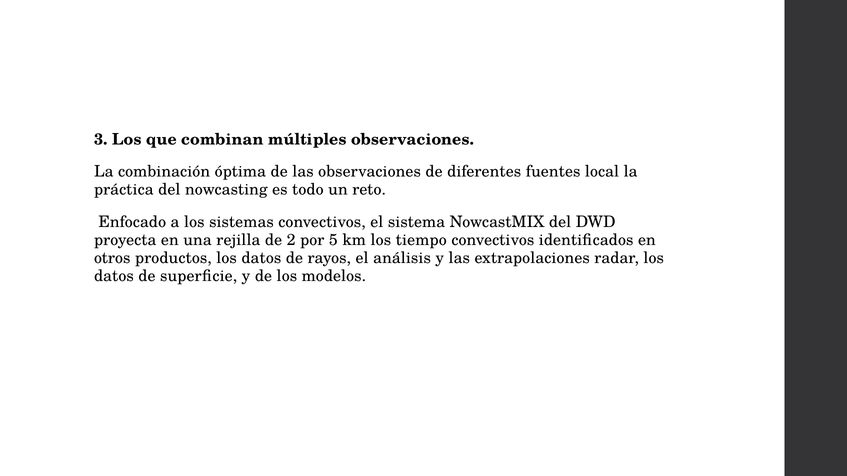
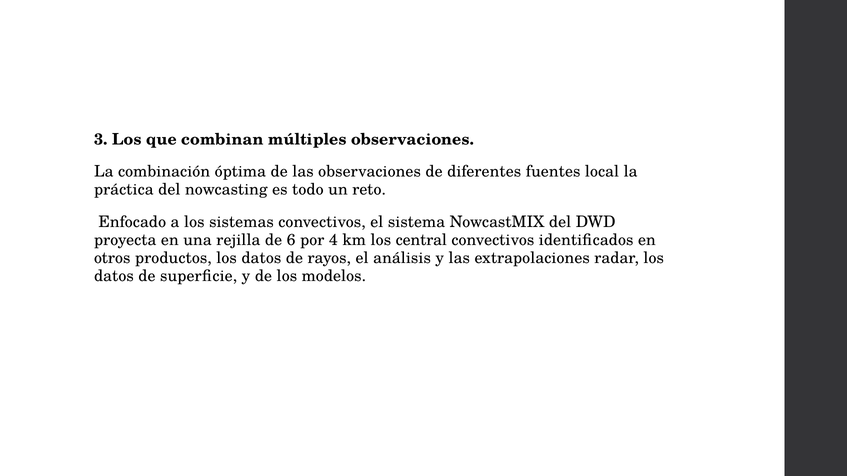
2: 2 -> 6 (291, 240)
5: 5 -> 4 (333, 240)
tiempo: tiempo -> central (421, 240)
